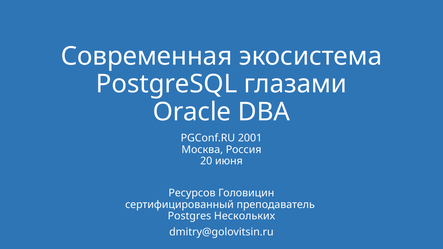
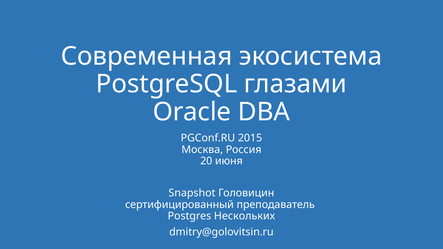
2001: 2001 -> 2015 (250, 138)
Ресурсов: Ресурсов -> Snapshot (192, 193)
